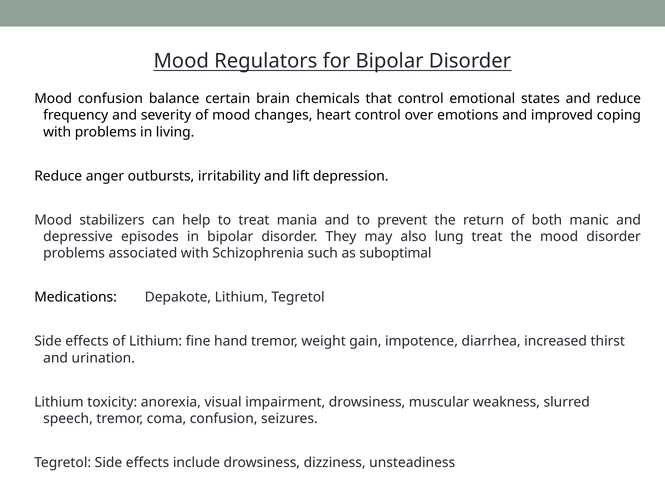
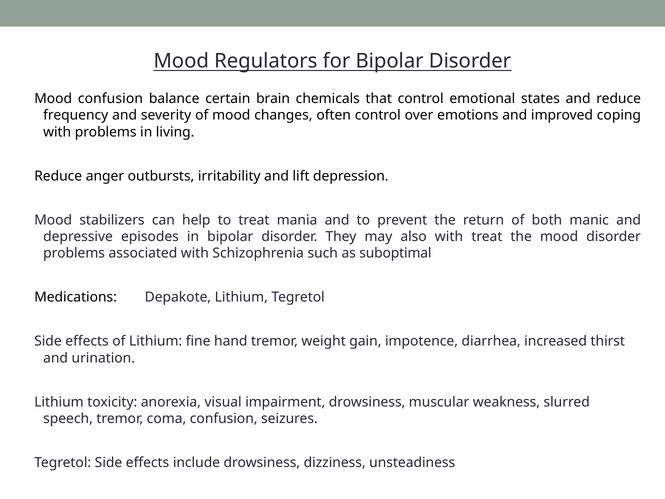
heart: heart -> often (334, 115)
also lung: lung -> with (449, 237)
